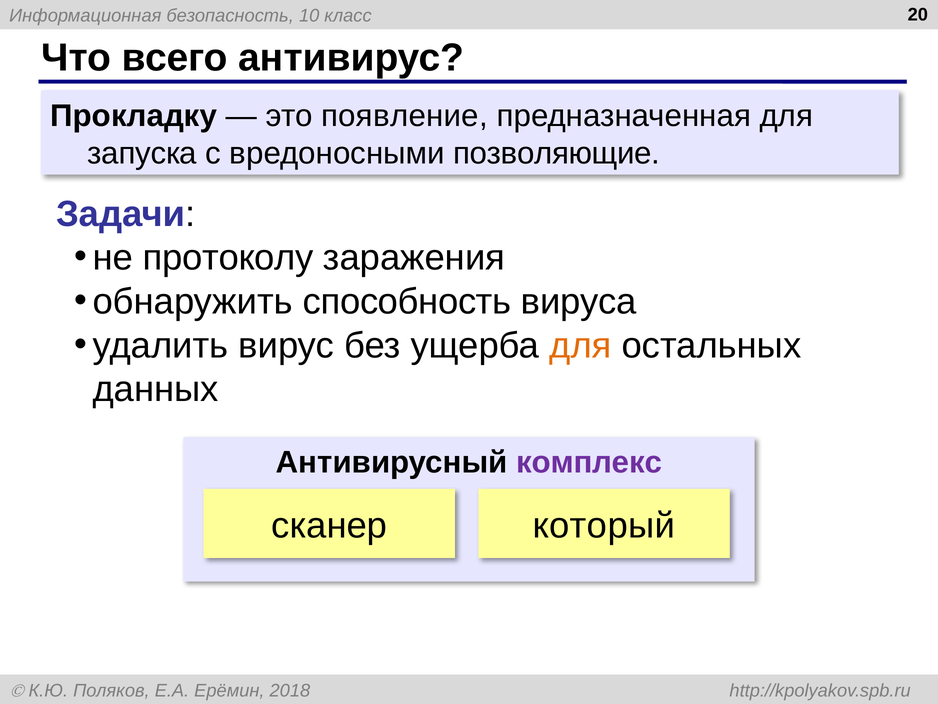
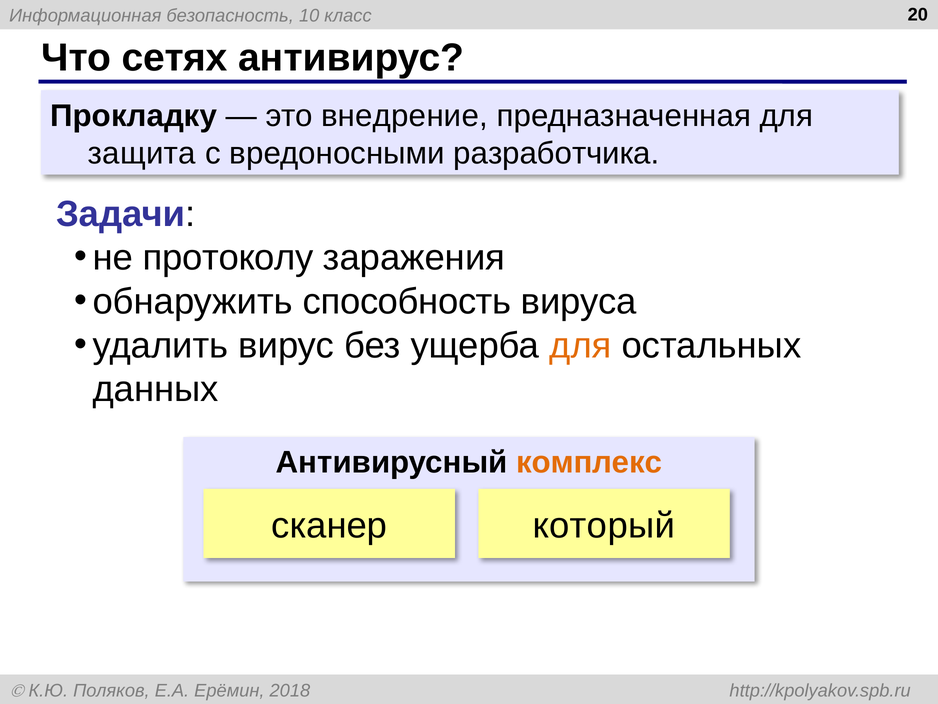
всего: всего -> сетях (175, 58)
появление: появление -> внедрение (404, 116)
запуска: запуска -> защита (142, 153)
позволяющие: позволяющие -> разработчика (556, 153)
комплекс colour: purple -> orange (589, 462)
